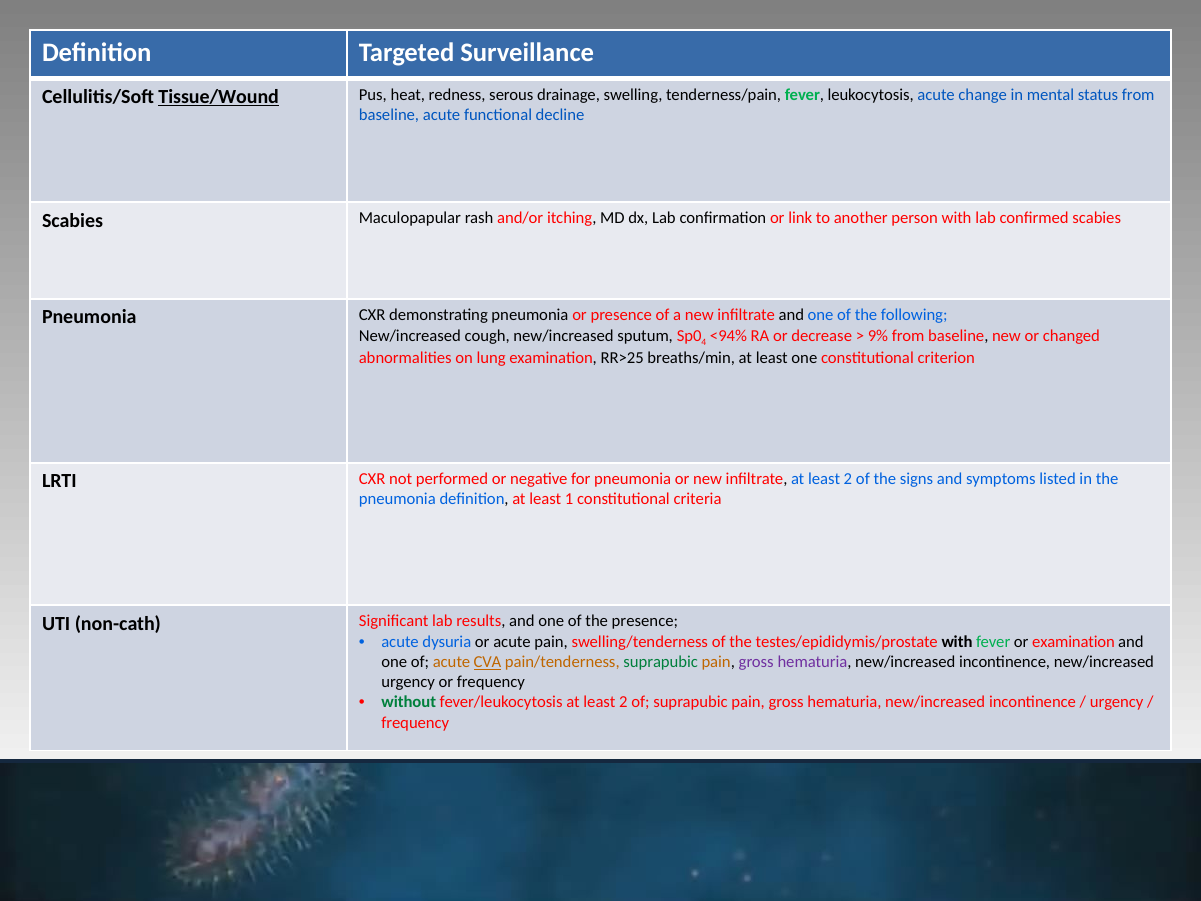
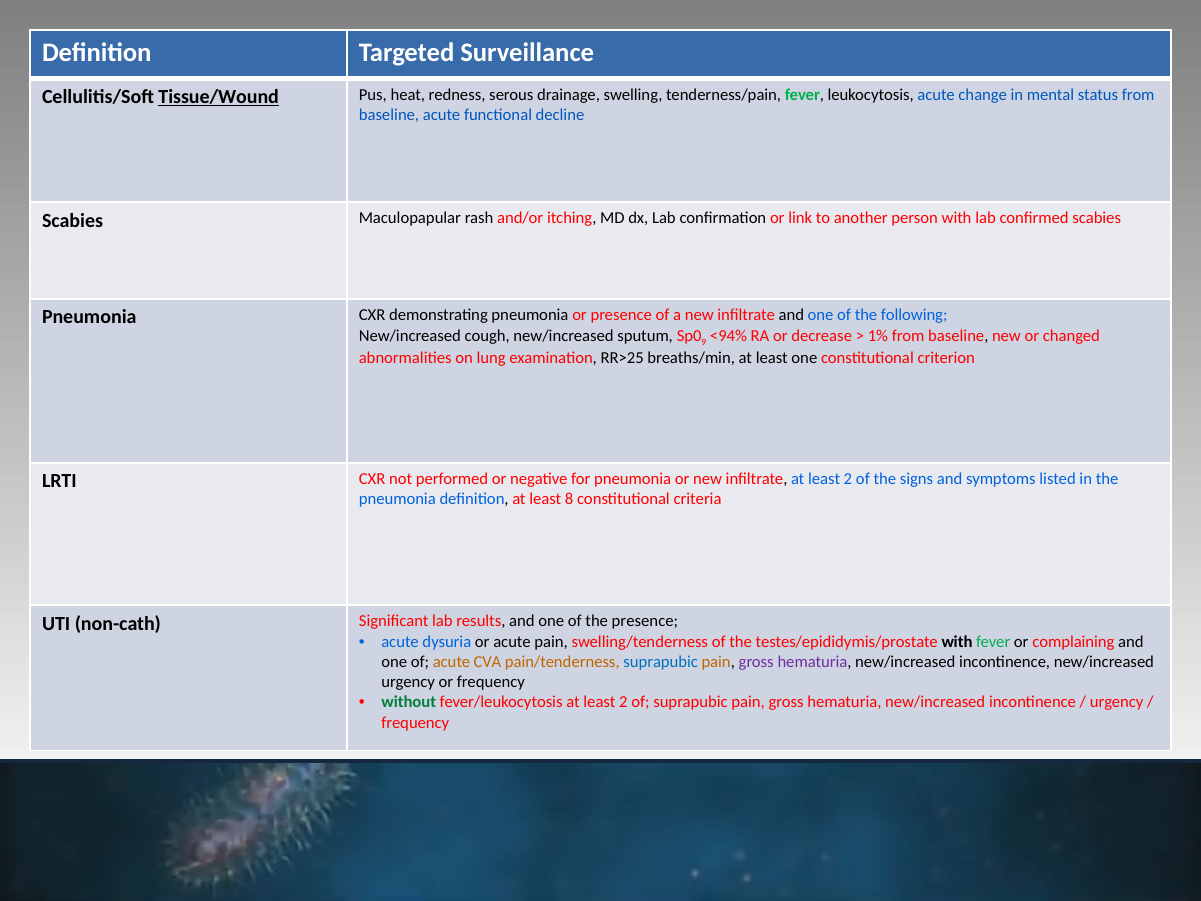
4: 4 -> 9 (704, 342)
9%: 9% -> 1% (878, 335)
1: 1 -> 8 (569, 499)
or examination: examination -> complaining (1073, 641)
CVA underline: present -> none (488, 662)
suprapubic colour: green -> blue (661, 662)
